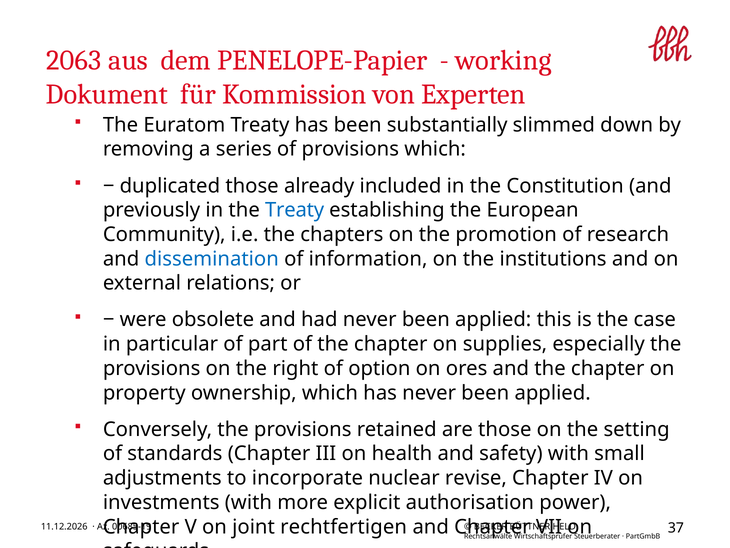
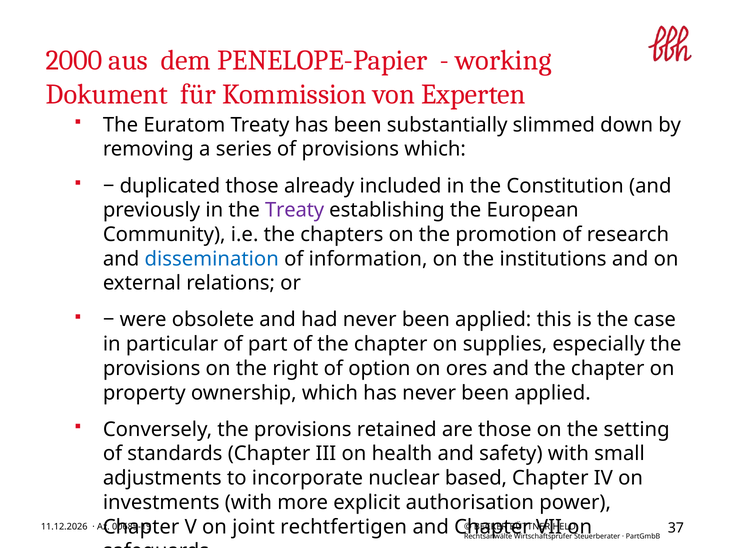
2063: 2063 -> 2000 (74, 60)
Treaty colour: blue -> purple (295, 210)
revise: revise -> based (476, 478)
